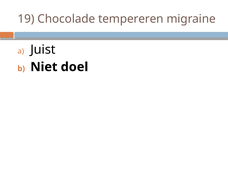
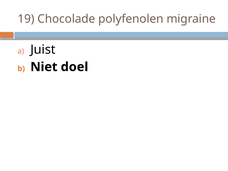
tempereren: tempereren -> polyfenolen (131, 19)
